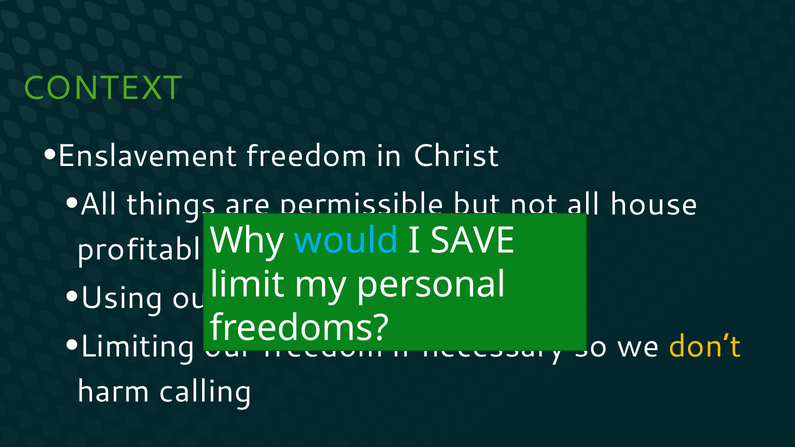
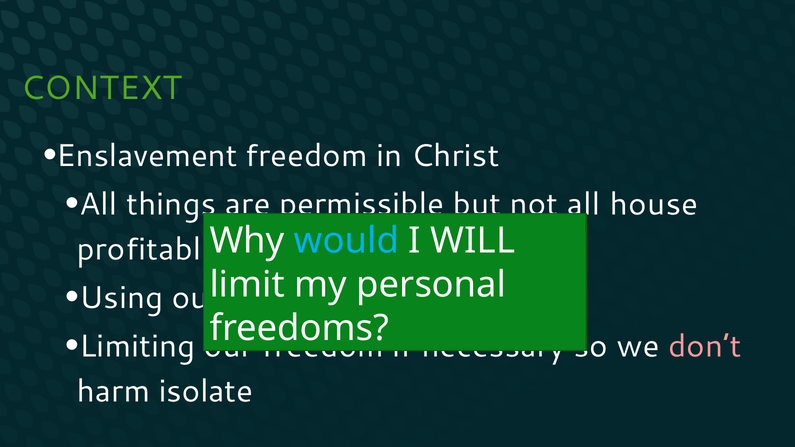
SAVE: SAVE -> WILL (473, 241)
don’t colour: yellow -> pink (705, 346)
calling: calling -> isolate (206, 392)
